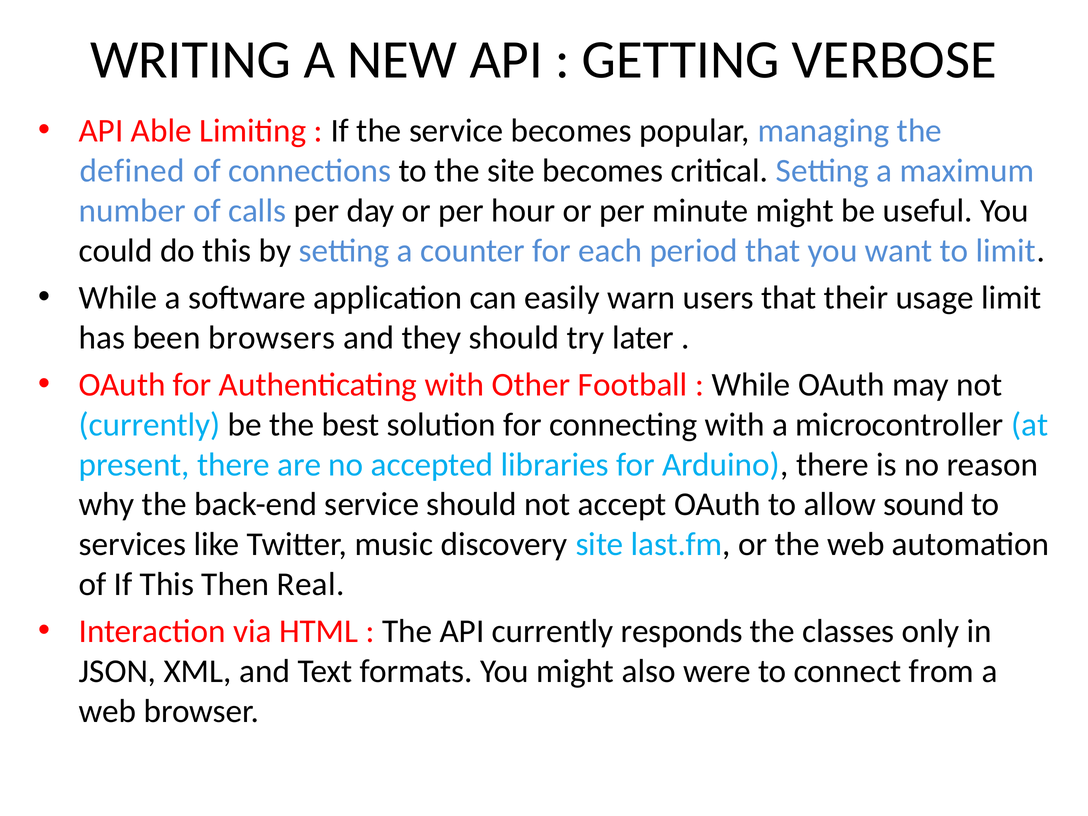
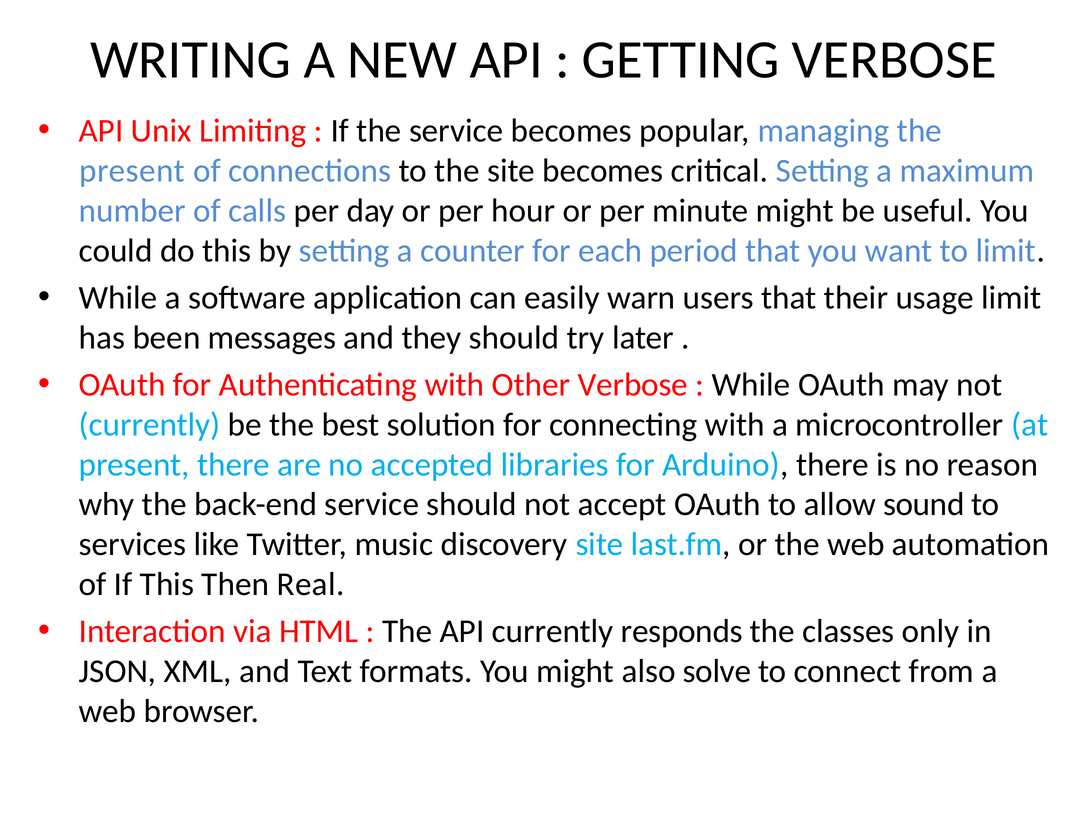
Able: Able -> Unix (161, 131)
defined: defined -> present (132, 171)
browsers: browsers -> messages (272, 338)
Other Football: Football -> Verbose (633, 385)
were: were -> solve (717, 671)
